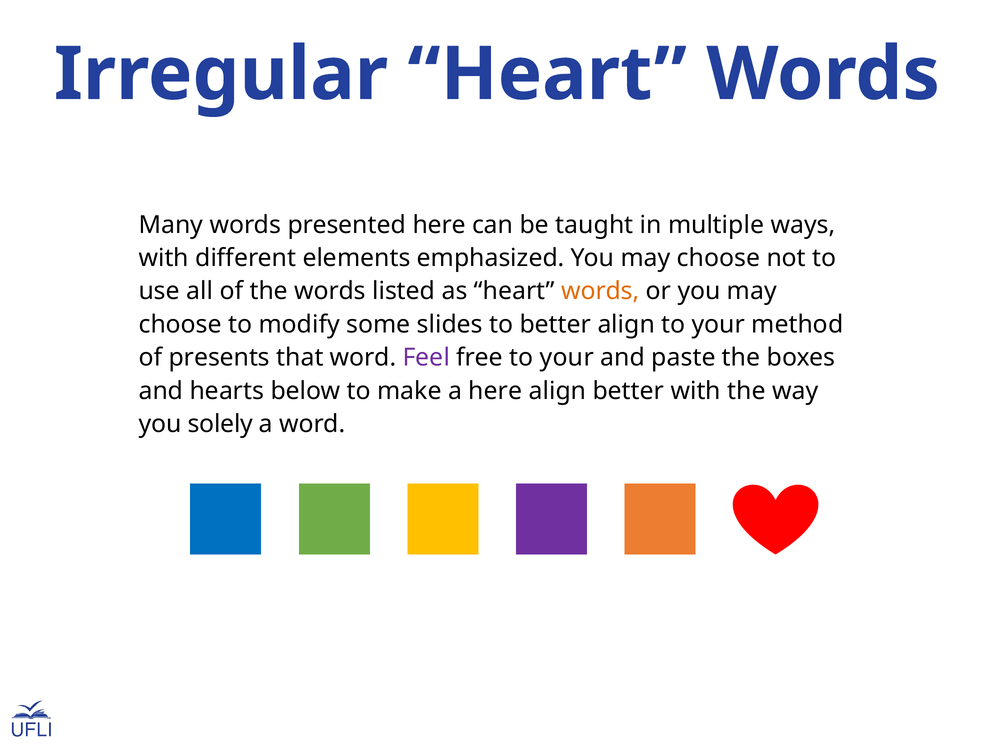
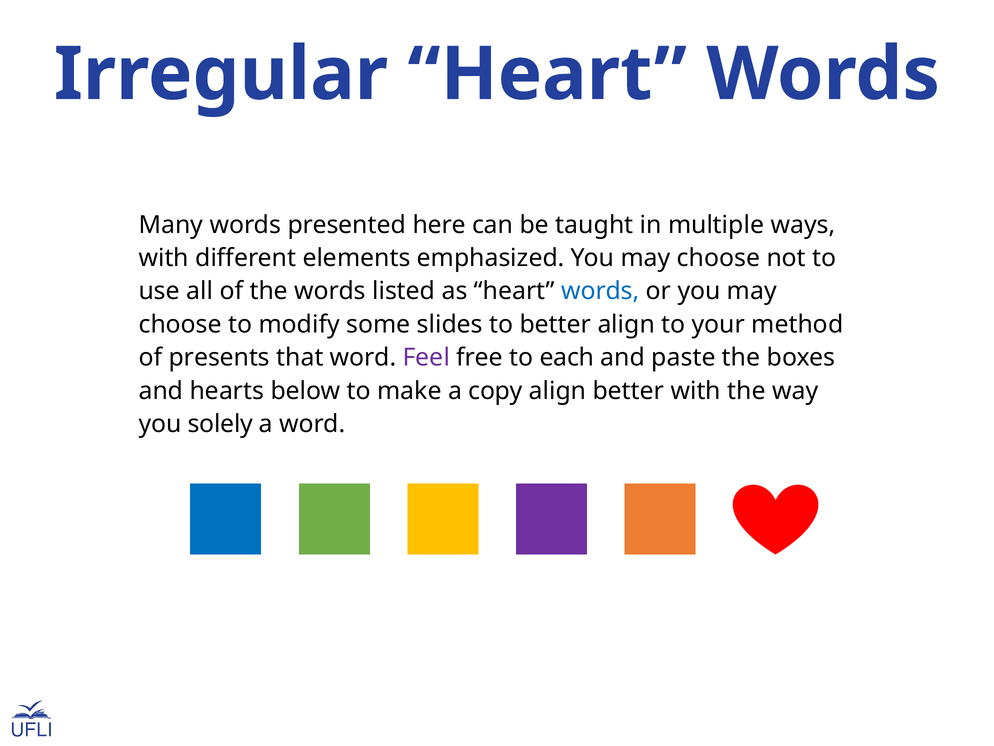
words colour: orange -> blue (600, 291)
free to your: your -> each (567, 357)
a here: here -> copy (496, 391)
